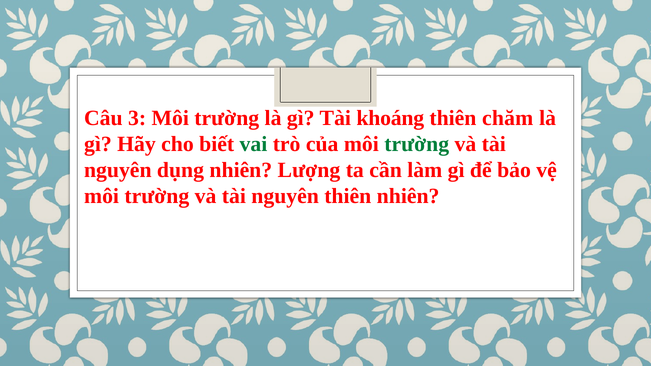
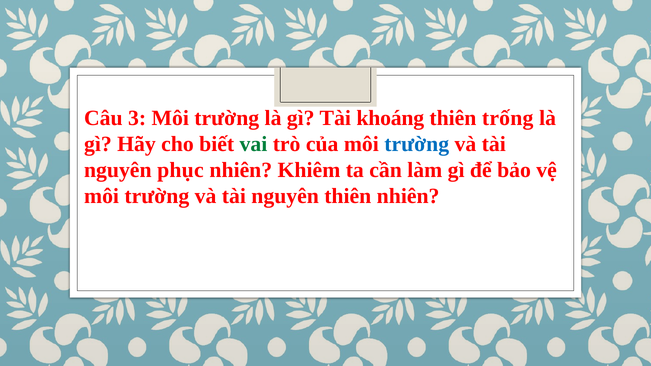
chăm: chăm -> trống (508, 118)
trường colour: green -> blue (417, 144)
dụng: dụng -> phục (180, 170)
Lượng: Lượng -> Khiêm (309, 170)
